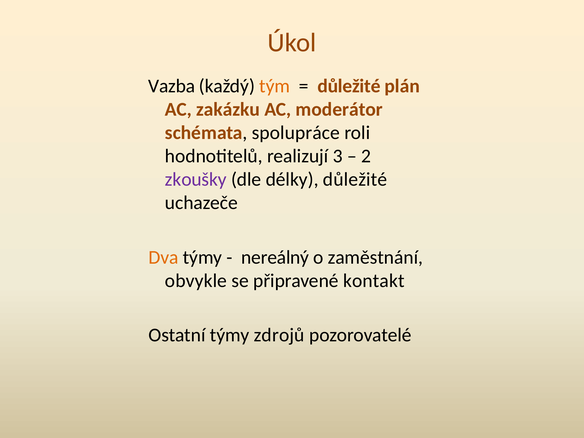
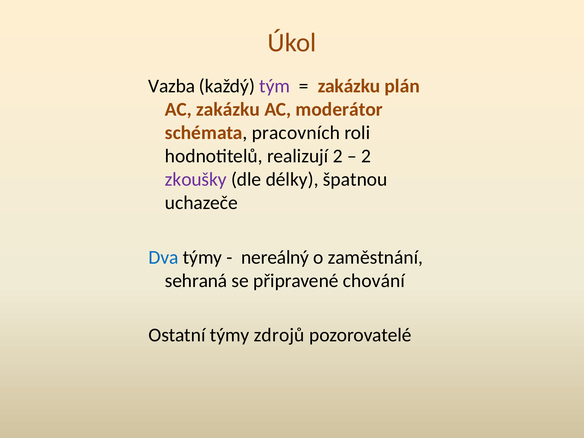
tým colour: orange -> purple (275, 86)
důležité: důležité -> zakázku (349, 86)
spolupráce: spolupráce -> pracovních (296, 133)
realizují 3: 3 -> 2 (338, 156)
délky důležité: důležité -> špatnou (355, 179)
Dva colour: orange -> blue (163, 257)
obvykle: obvykle -> sehraná (196, 281)
kontakt: kontakt -> chování (374, 281)
